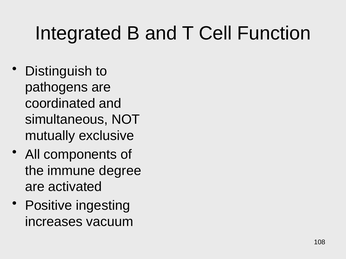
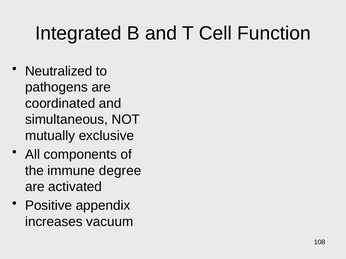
Distinguish: Distinguish -> Neutralized (59, 71)
ingesting: ingesting -> appendix (103, 206)
